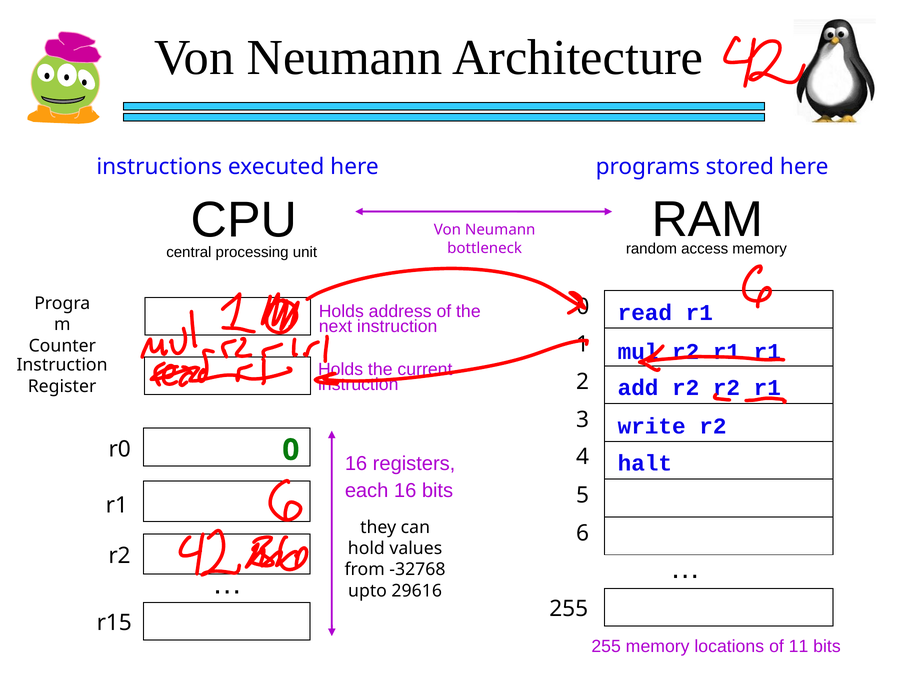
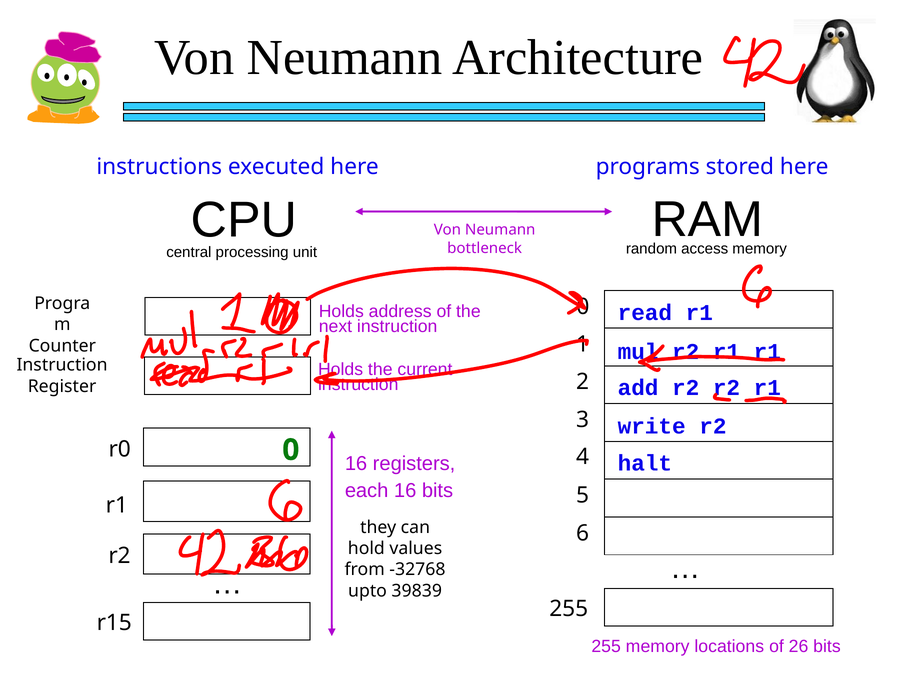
29616: 29616 -> 39839 (417, 591)
11: 11 -> 26 (799, 647)
